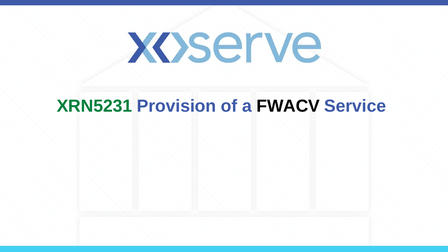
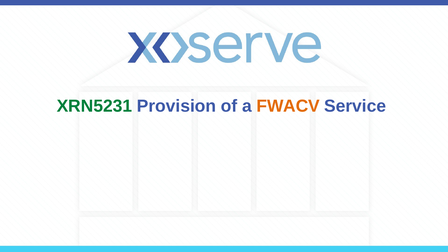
FWACV colour: black -> orange (288, 106)
